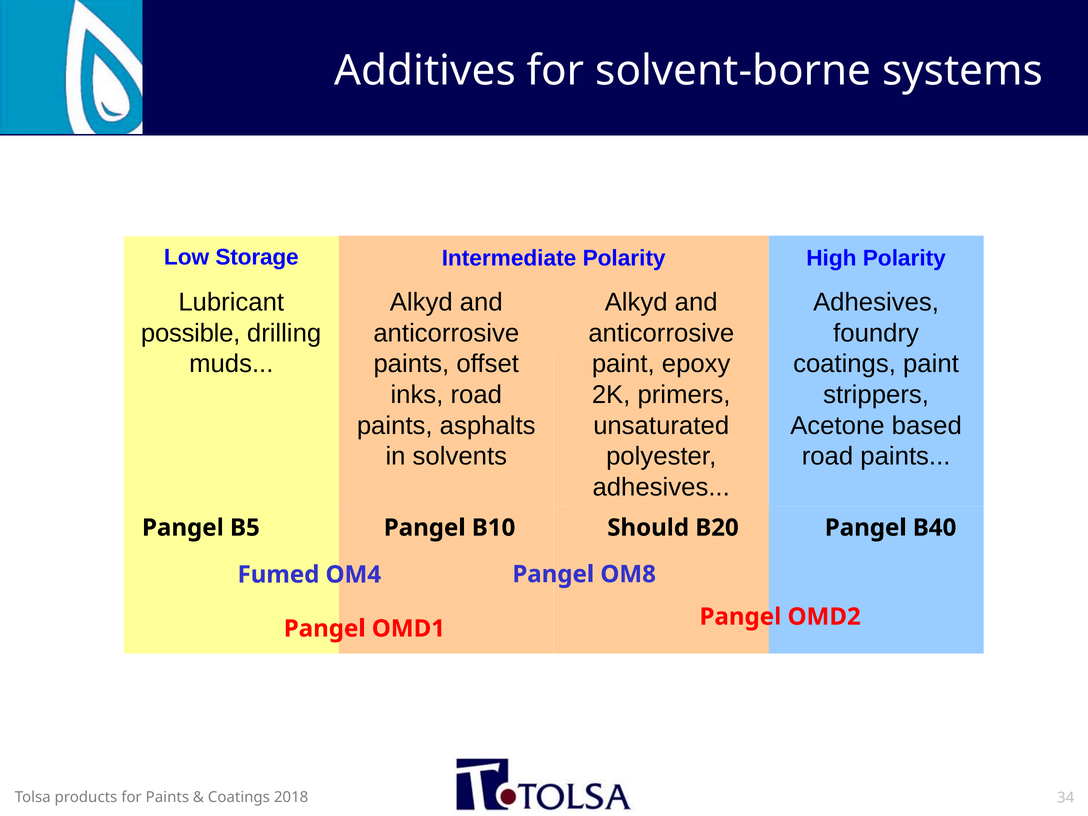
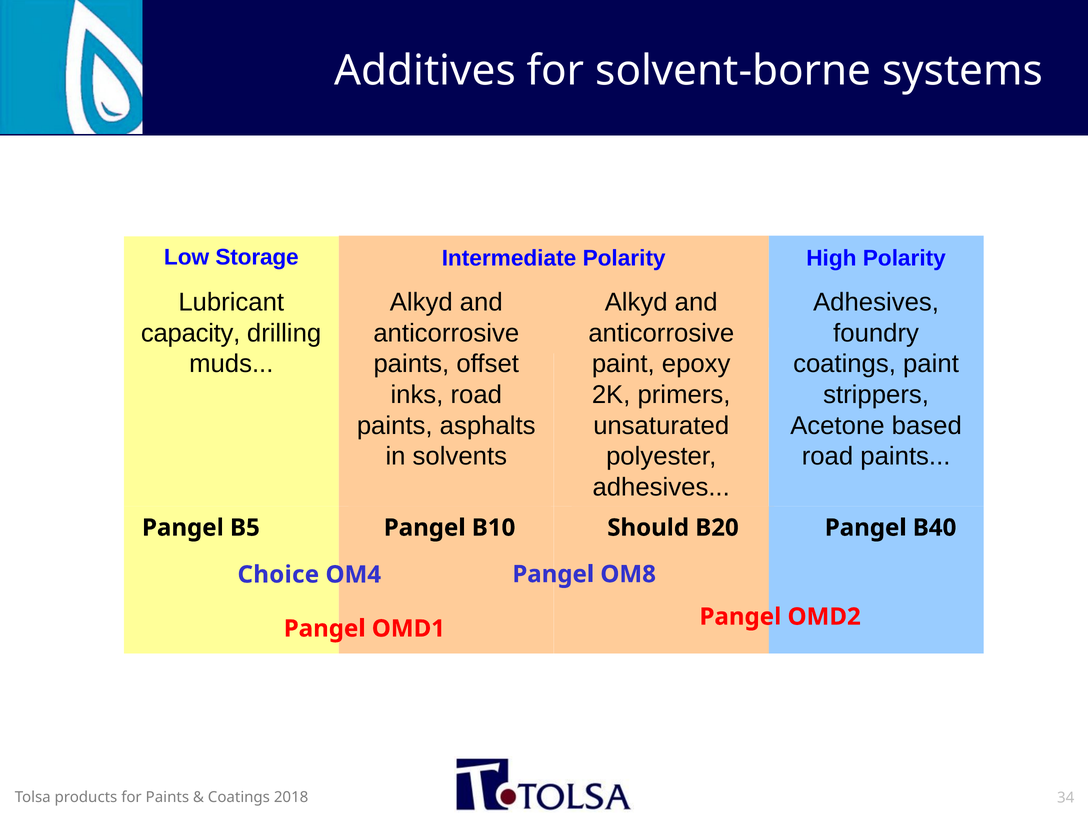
possible: possible -> capacity (191, 333)
Fumed: Fumed -> Choice (278, 575)
